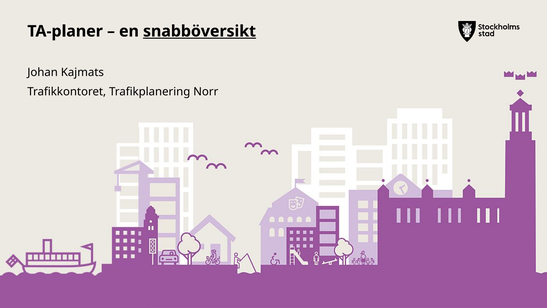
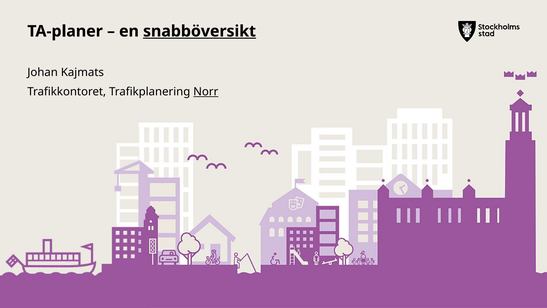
Norr underline: none -> present (206, 92)
